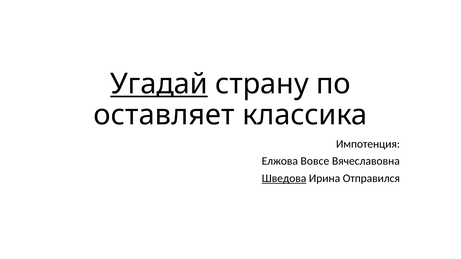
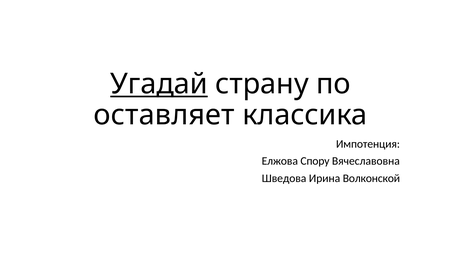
Вовсе: Вовсе -> Спору (315, 161)
Шведова underline: present -> none (284, 179)
Отправился: Отправился -> Волконской (371, 179)
